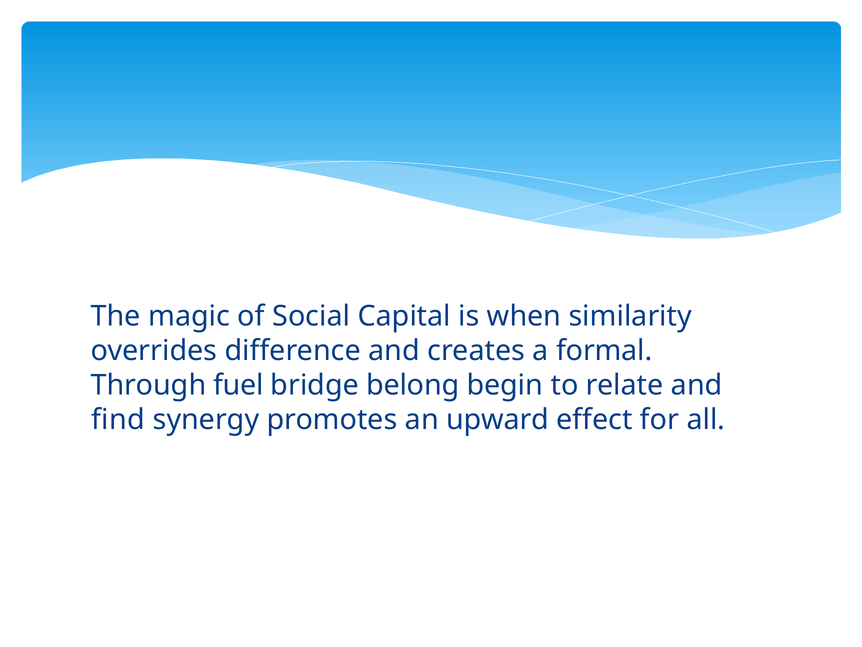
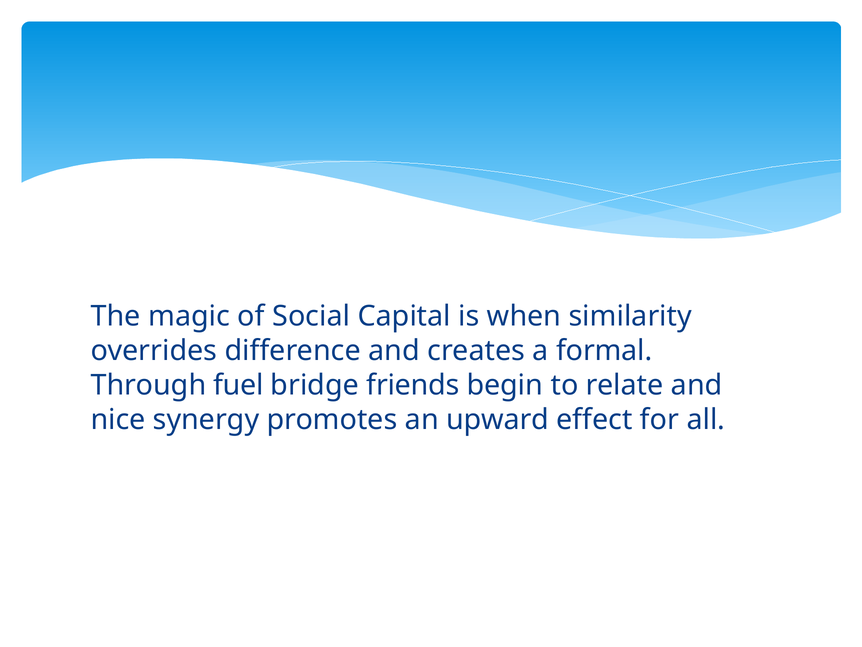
belong: belong -> friends (413, 385)
find: find -> nice (118, 419)
